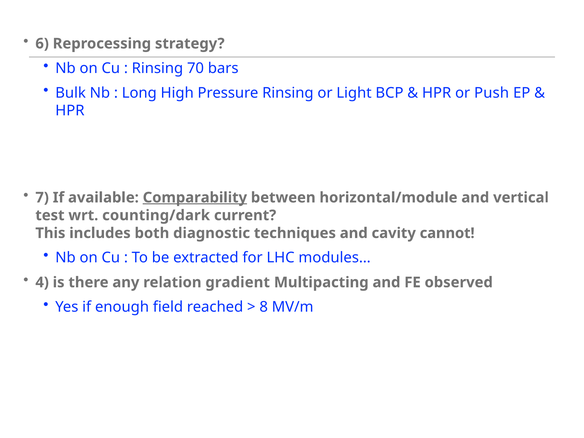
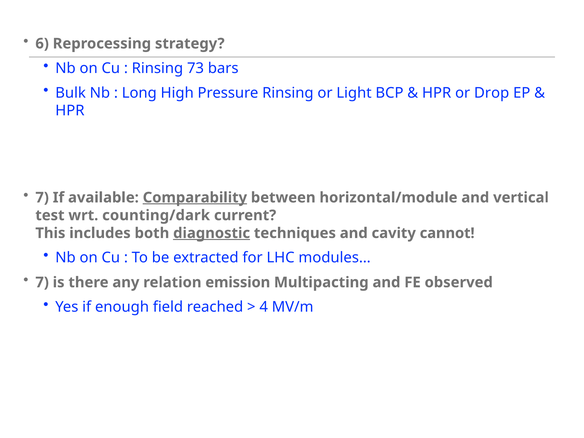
70: 70 -> 73 (195, 68)
Push: Push -> Drop (492, 93)
diagnostic underline: none -> present (212, 233)
4: 4 -> 7 (42, 282)
gradient: gradient -> emission (238, 282)
8: 8 -> 4 (264, 307)
